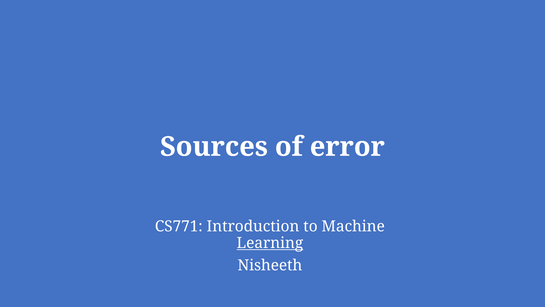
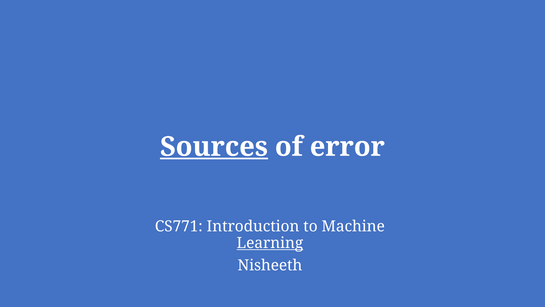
Sources underline: none -> present (214, 147)
